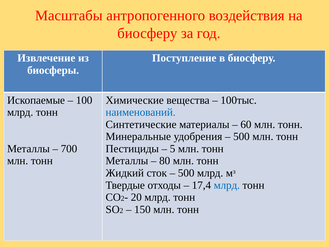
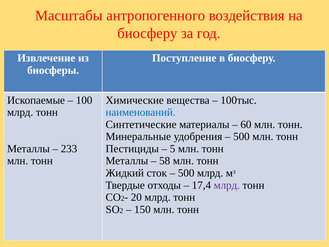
700: 700 -> 233 (69, 149)
80: 80 -> 58 (165, 161)
млрд colour: blue -> purple (227, 185)
